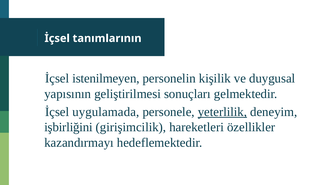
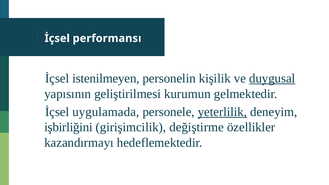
tanımlarının: tanımlarının -> performansı (107, 38)
duygusal underline: none -> present (272, 78)
sonuçları: sonuçları -> kurumun (187, 94)
hareketleri: hareketleri -> değiştirme (197, 127)
